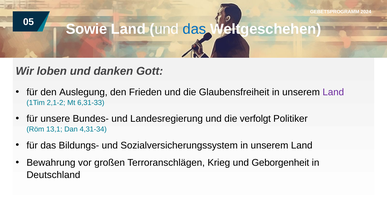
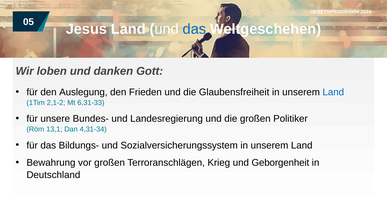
Sowie: Sowie -> Jesus (86, 29)
Land colour: purple -> blue (333, 92)
die verfolgt: verfolgt -> großen (255, 119)
